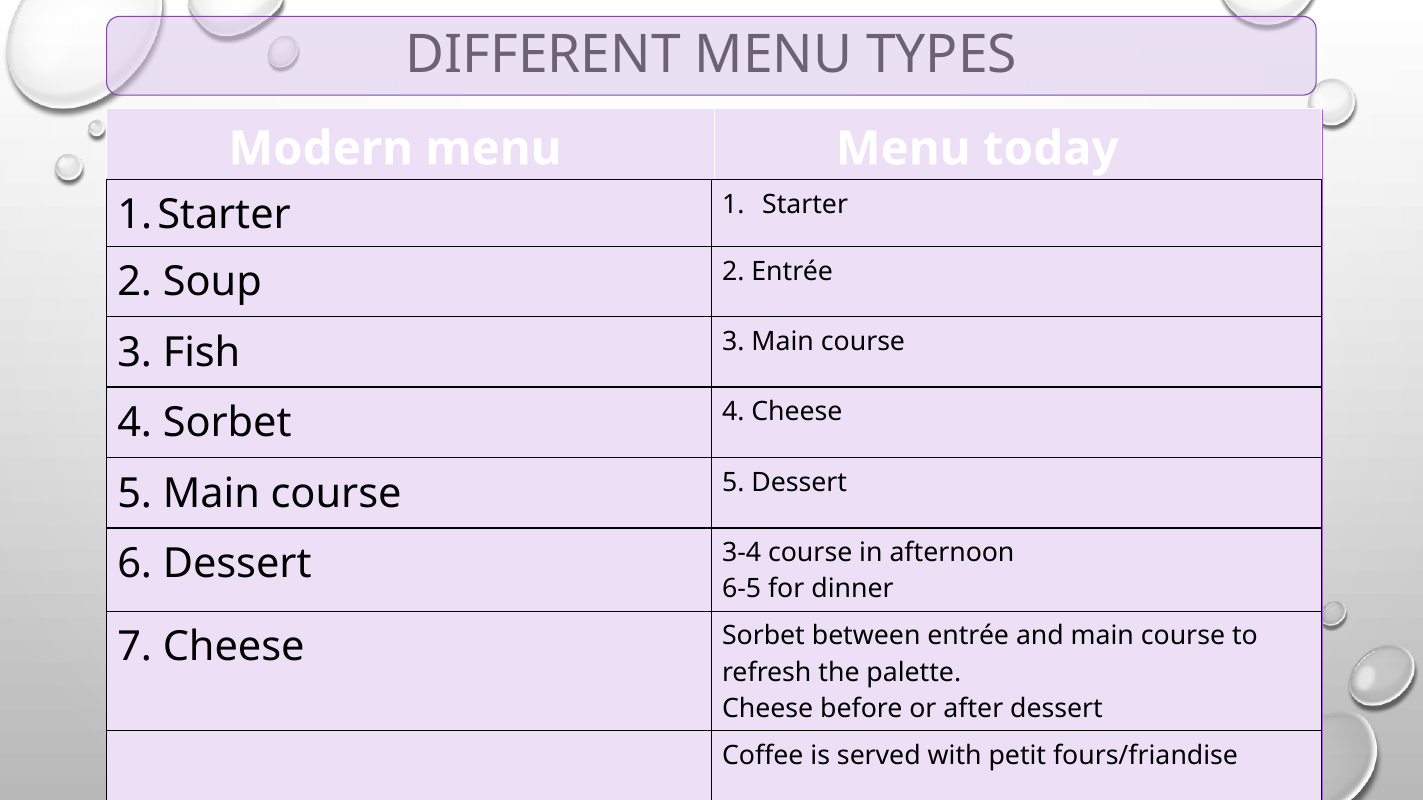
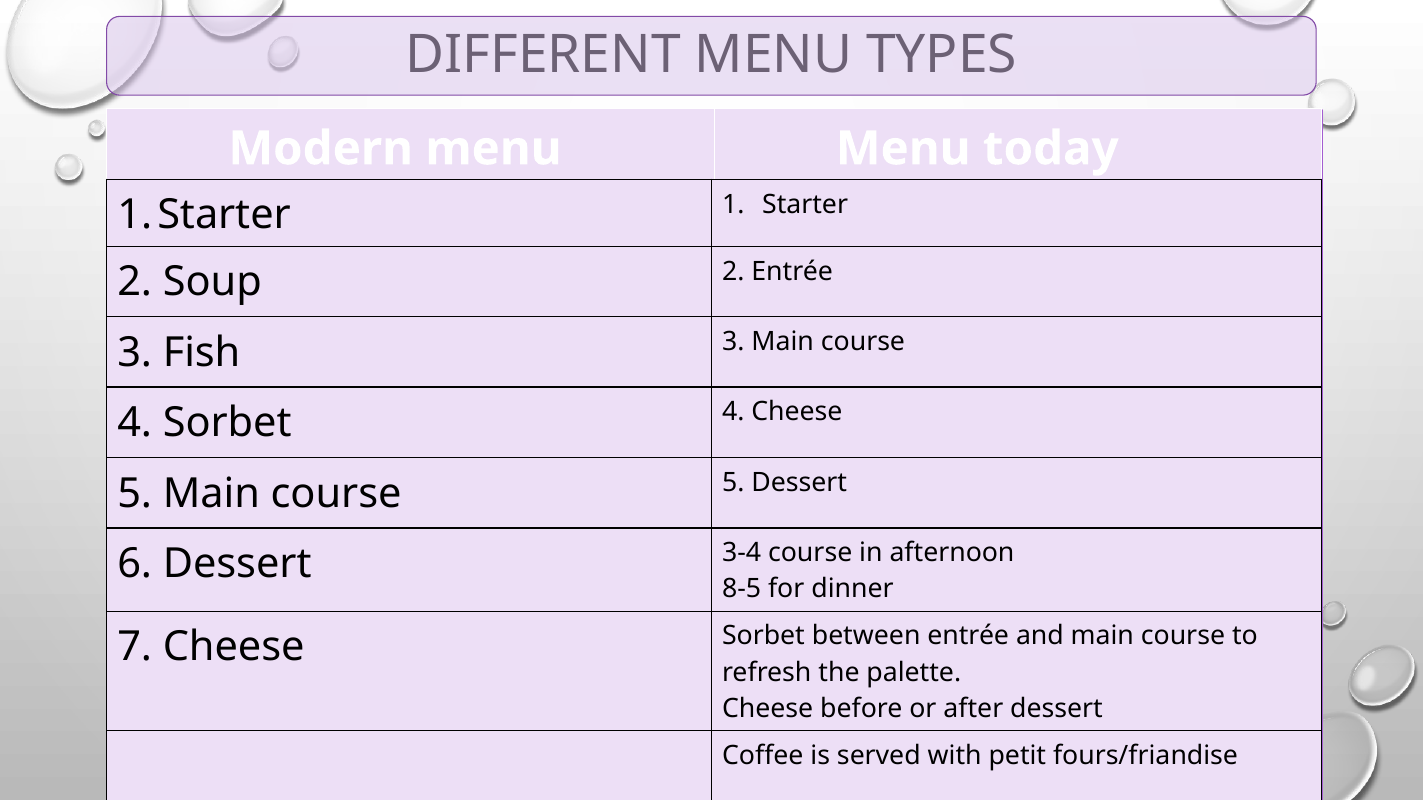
6-5: 6-5 -> 8-5 (742, 589)
